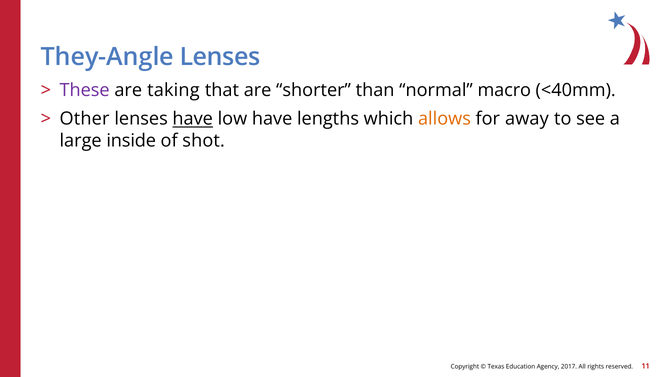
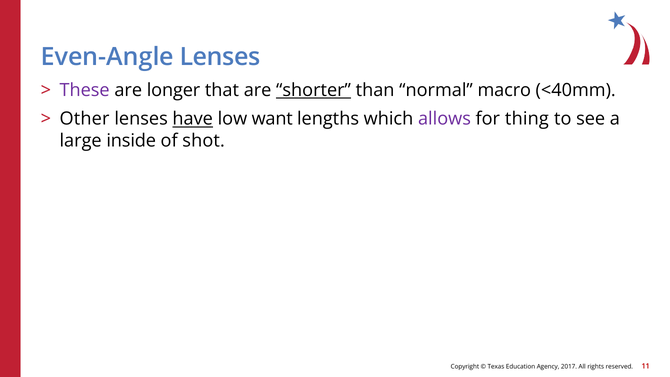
They-Angle: They-Angle -> Even-Angle (107, 57)
taking: taking -> longer (174, 90)
shorter underline: none -> present (314, 90)
low have: have -> want (272, 119)
allows colour: orange -> purple (444, 119)
away: away -> thing (527, 119)
